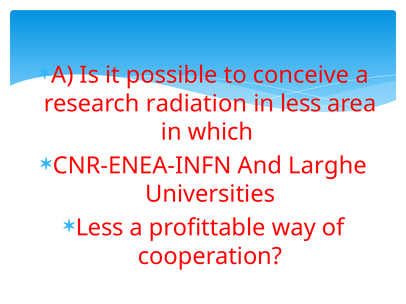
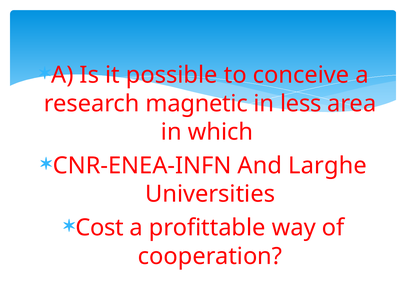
radiation: radiation -> magnetic (197, 104)
Less: Less -> Cost (100, 228)
